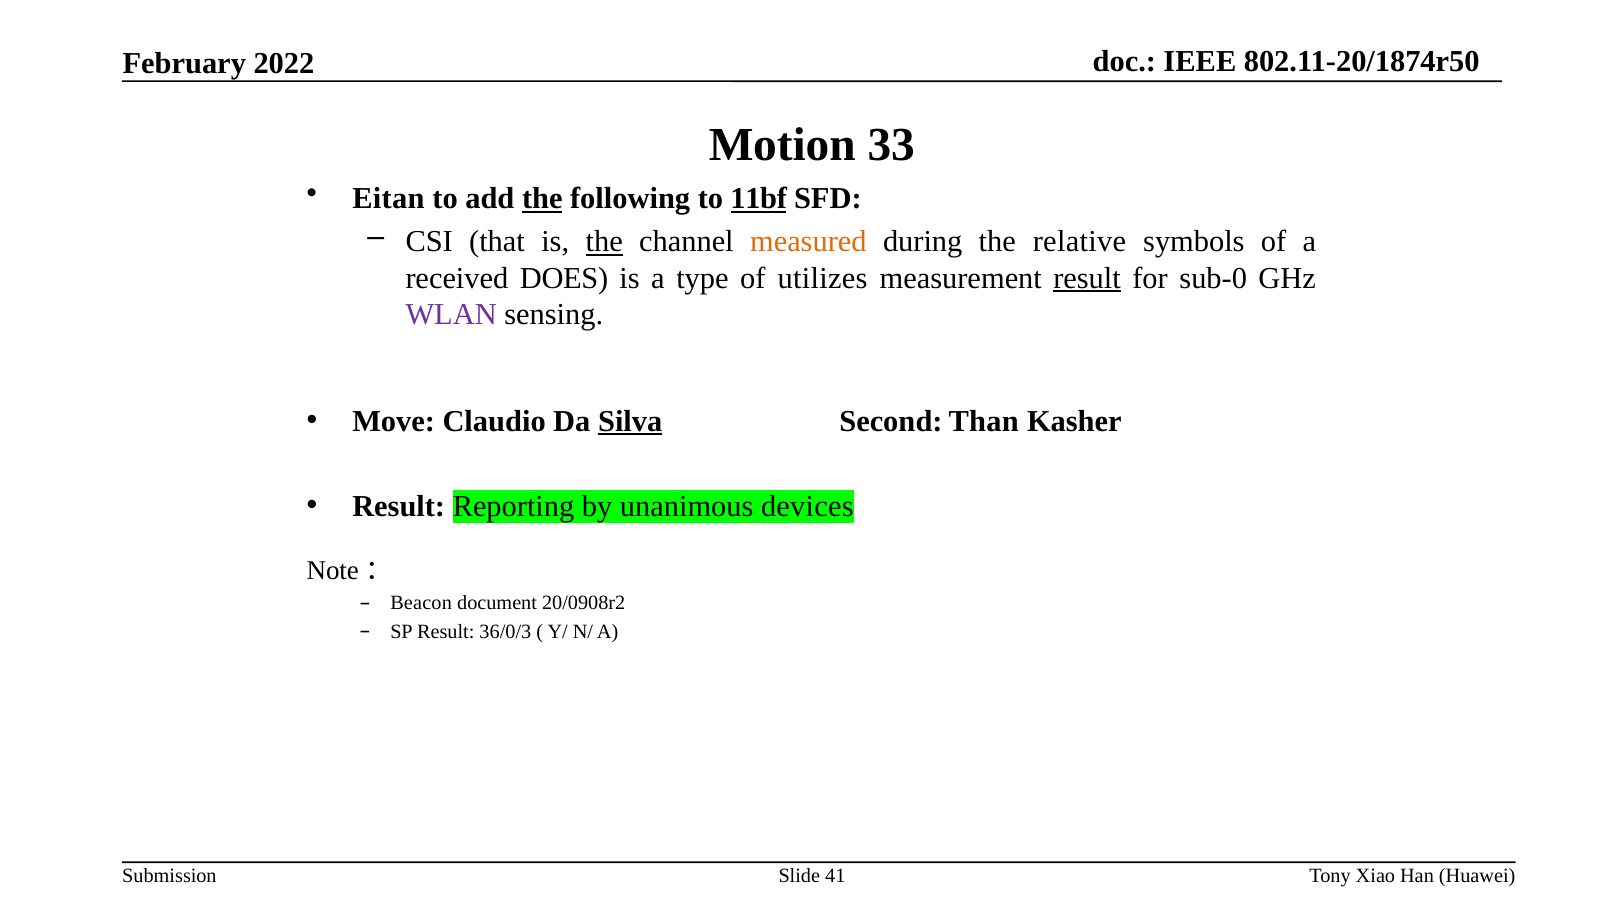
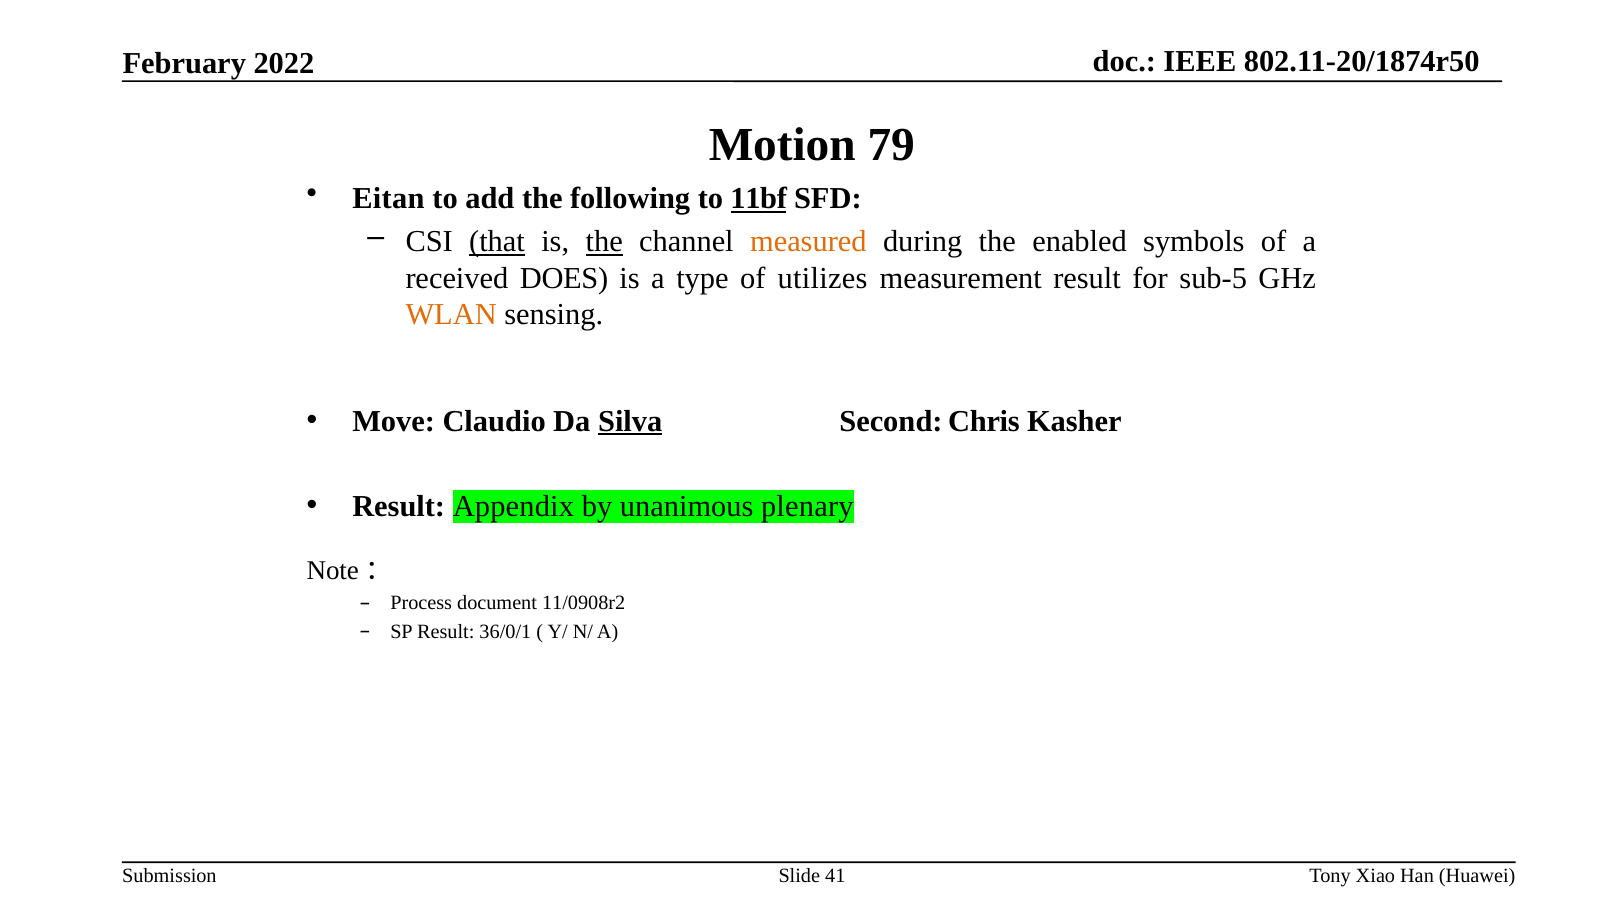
33: 33 -> 79 (891, 145)
the underline: present -> none (542, 199)
that underline: none -> present (497, 242)
relative: relative -> enabled (1080, 242)
result underline: present -> none (1087, 278)
sub-0: sub-0 -> sub-5 (1213, 278)
WLAN colour: purple -> orange (451, 315)
Than: Than -> Chris (984, 422)
Reporting: Reporting -> Appendix (513, 507)
devices: devices -> plenary (807, 507)
Beacon: Beacon -> Process (421, 603)
20/0908r2: 20/0908r2 -> 11/0908r2 (584, 603)
36/0/3: 36/0/3 -> 36/0/1 (505, 632)
